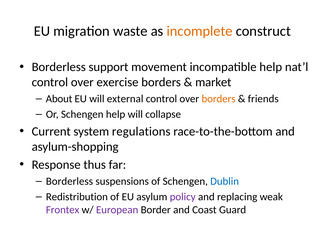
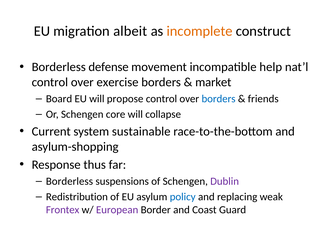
waste: waste -> albeit (130, 31)
support: support -> defense (109, 67)
About: About -> Board (59, 99)
external: external -> propose (125, 99)
borders colour: orange -> blue (219, 99)
Schengen help: help -> core (116, 114)
regulations: regulations -> sustainable (141, 131)
Dublin colour: blue -> purple (225, 181)
policy colour: purple -> blue (183, 197)
